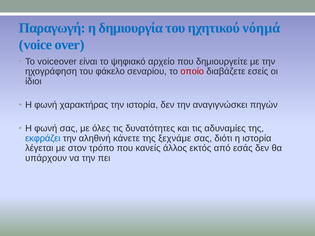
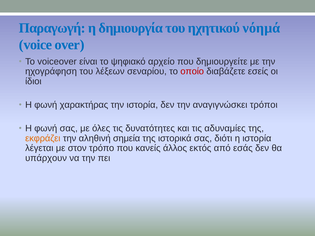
φάκελο: φάκελο -> λέξεων (110, 72)
πηγών: πηγών -> τρόποι (264, 105)
εκφράζει colour: blue -> orange (43, 138)
κάνετε: κάνετε -> σημεία (127, 138)
ξεχνάμε: ξεχνάμε -> ιστορικά (175, 138)
